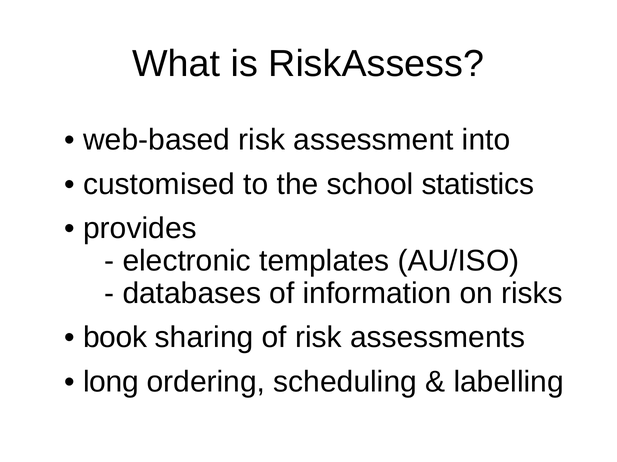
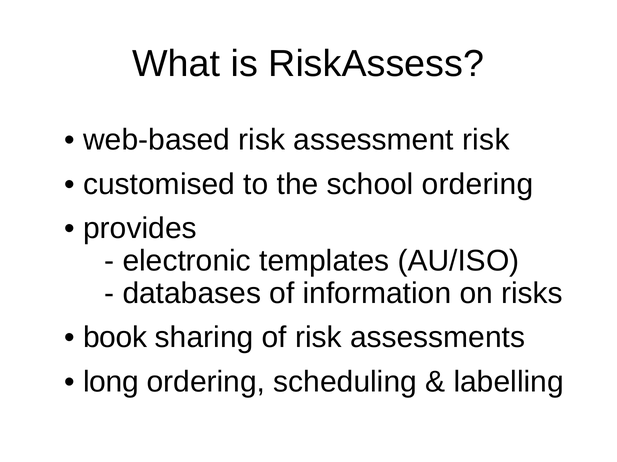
assessment into: into -> risk (486, 140)
school statistics: statistics -> ordering (478, 184)
